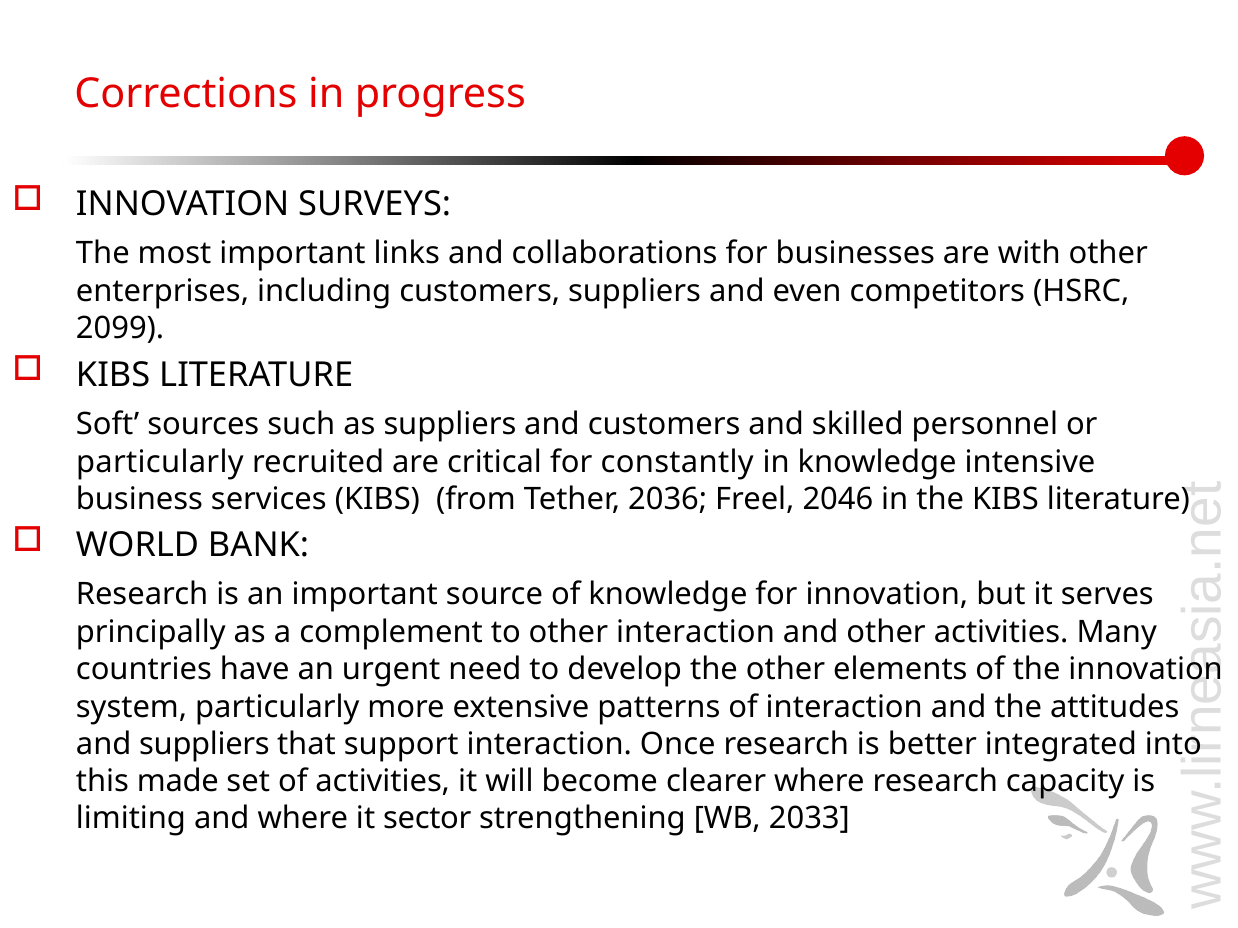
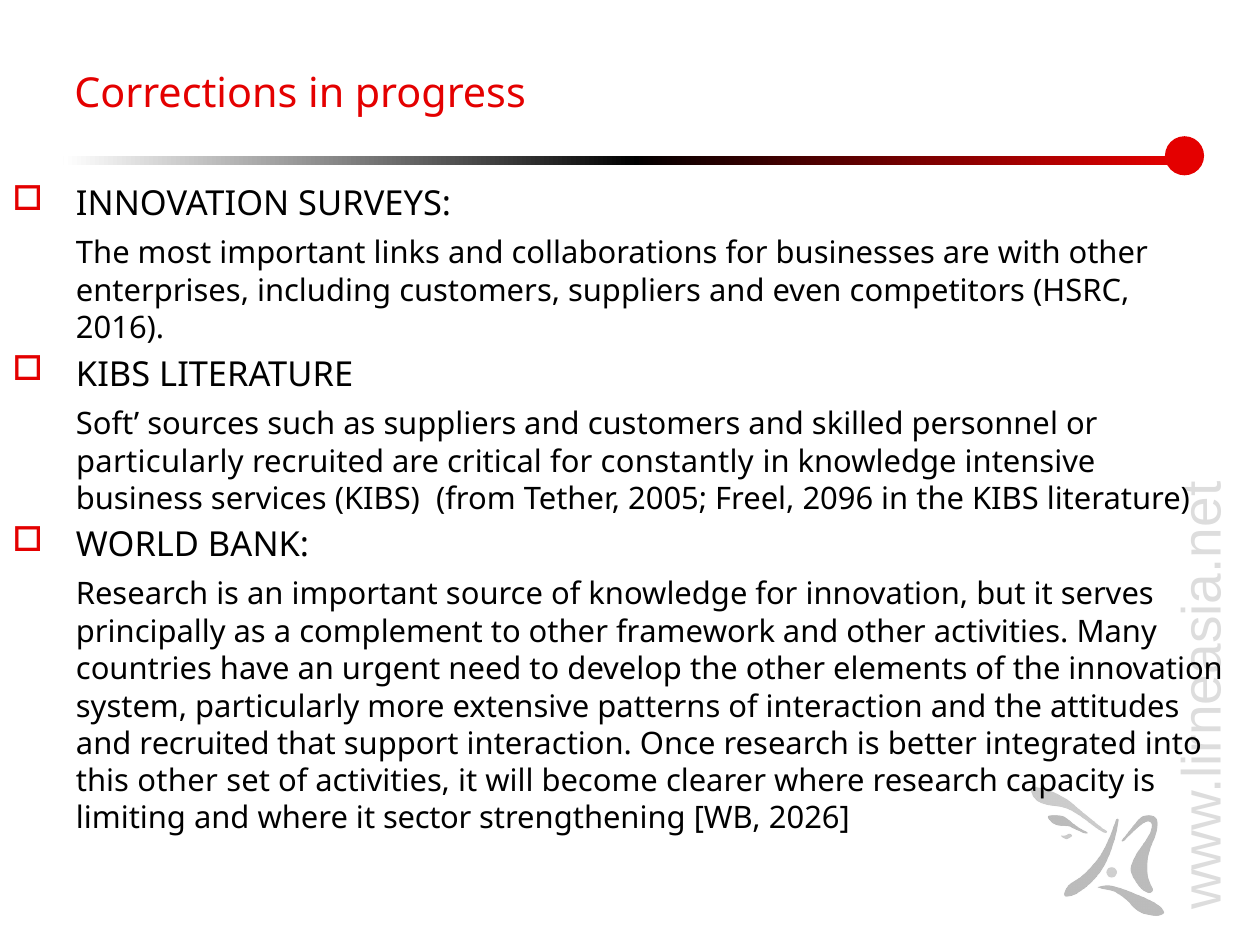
2099: 2099 -> 2016 (120, 329)
2036: 2036 -> 2005 (668, 499)
2046: 2046 -> 2096 (838, 499)
other interaction: interaction -> framework (696, 633)
and suppliers: suppliers -> recruited (204, 744)
this made: made -> other (178, 781)
2033: 2033 -> 2026 (809, 819)
